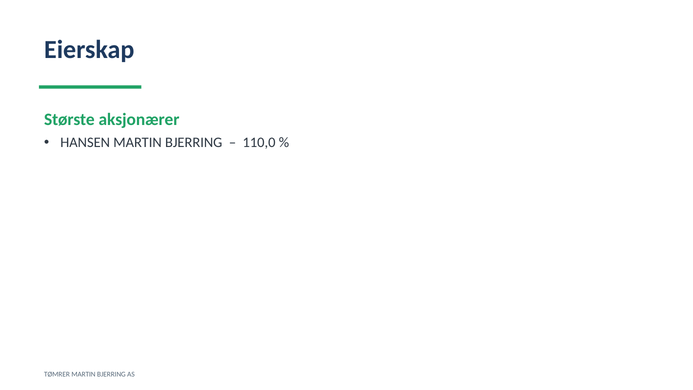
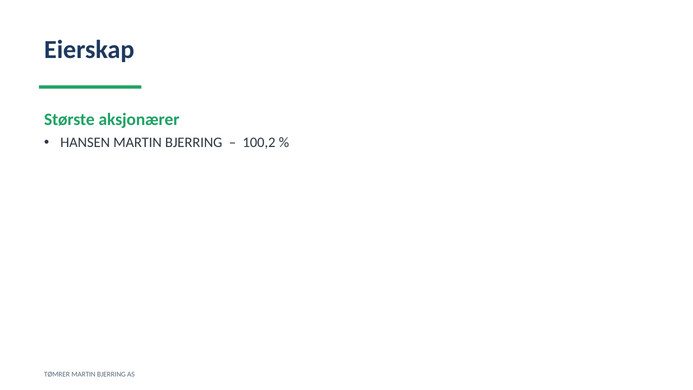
110,0: 110,0 -> 100,2 (259, 143)
